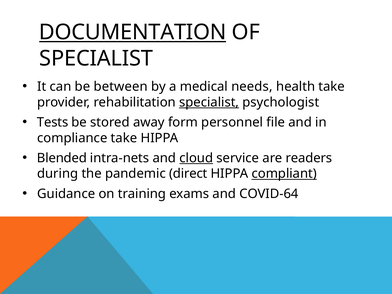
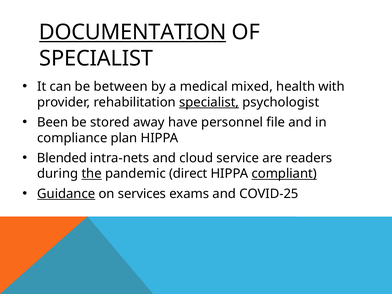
needs: needs -> mixed (252, 87)
health take: take -> with (332, 87)
Tests: Tests -> Been (53, 122)
form: form -> have (183, 122)
compliance take: take -> plan (124, 138)
cloud underline: present -> none (196, 158)
the underline: none -> present (92, 174)
Guidance underline: none -> present (66, 194)
training: training -> services (142, 194)
COVID-64: COVID-64 -> COVID-25 (269, 194)
